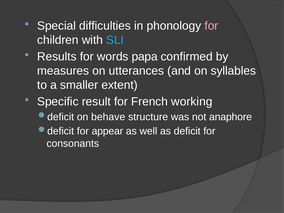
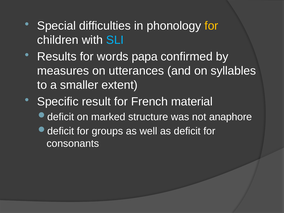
for colour: pink -> yellow (211, 26)
working: working -> material (192, 102)
behave: behave -> marked (108, 117)
appear: appear -> groups (107, 131)
